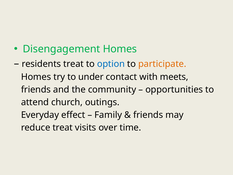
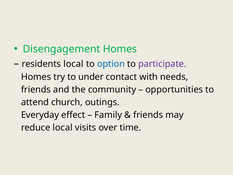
residents treat: treat -> local (73, 64)
participate colour: orange -> purple (162, 64)
meets: meets -> needs (174, 77)
reduce treat: treat -> local (63, 127)
